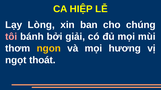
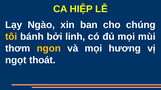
Lòng: Lòng -> Ngào (41, 25)
tôi colour: pink -> yellow (11, 37)
giải: giải -> linh (75, 37)
